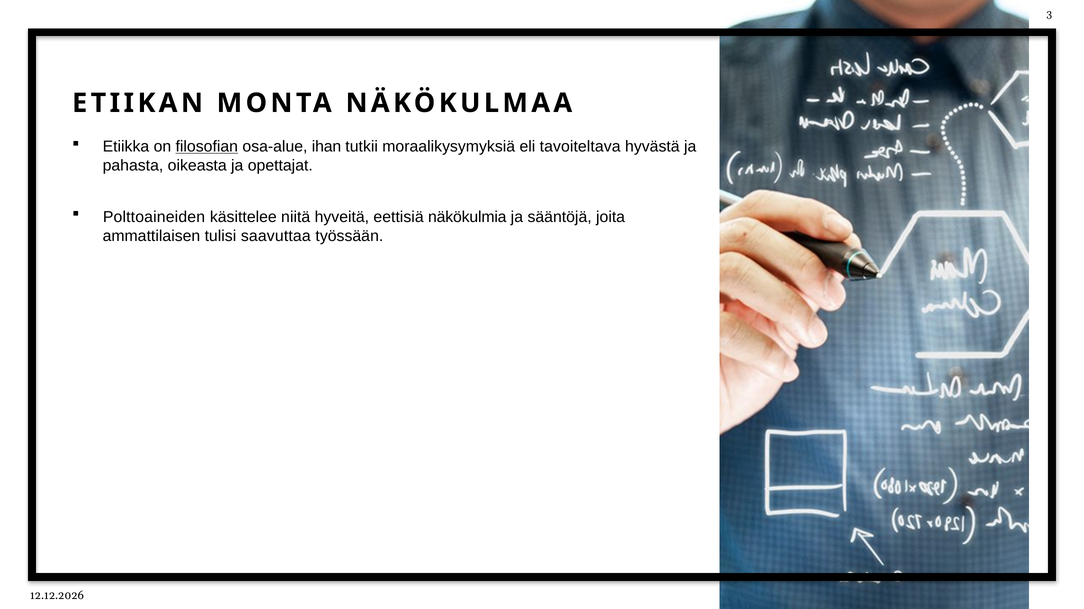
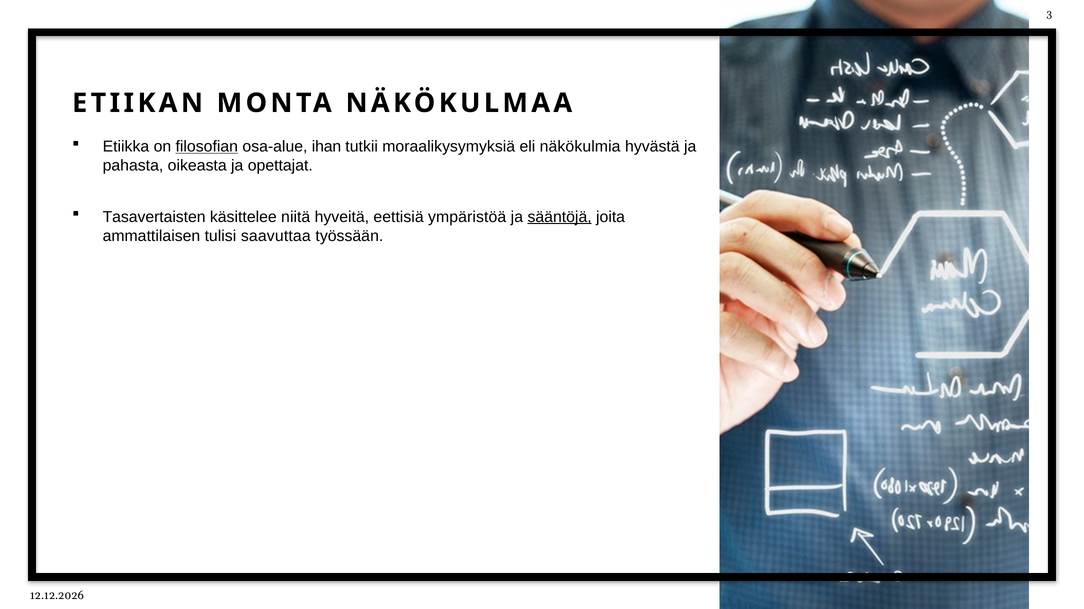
tavoiteltava: tavoiteltava -> näkökulmia (580, 147)
Polttoaineiden: Polttoaineiden -> Tasavertaisten (154, 217)
näkökulmia: näkökulmia -> ympäristöä (467, 217)
sääntöjä underline: none -> present (560, 217)
